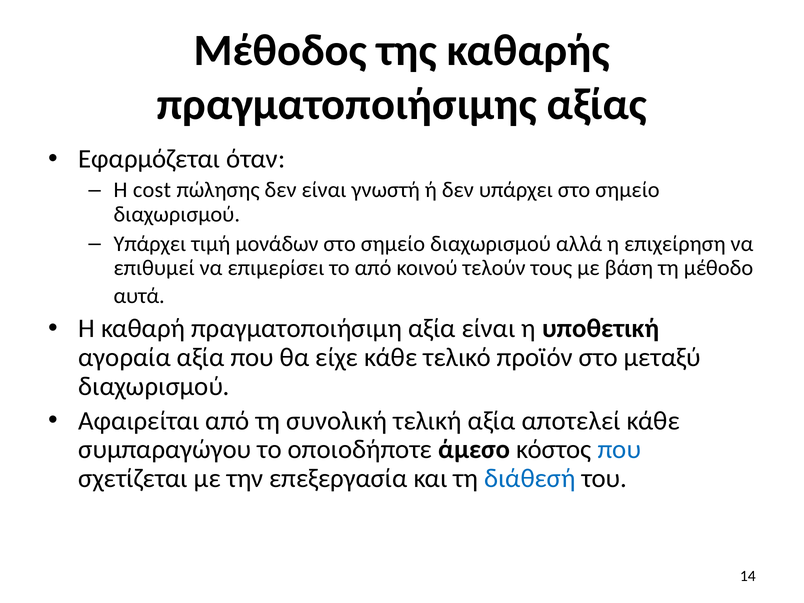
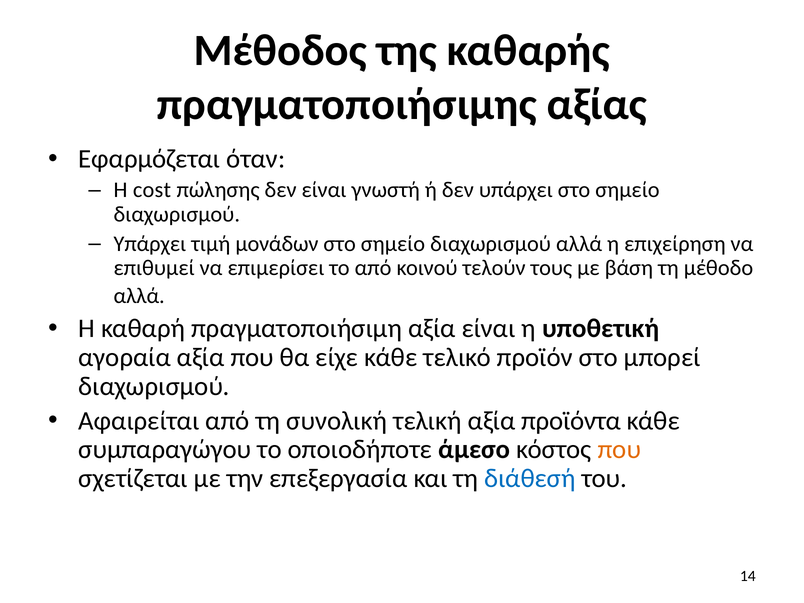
αυτά: αυτά -> αλλά (139, 296)
μεταξύ: μεταξύ -> μπορεί (662, 357)
αποτελεί: αποτελεί -> προϊόντα (571, 421)
που colour: blue -> orange (619, 450)
